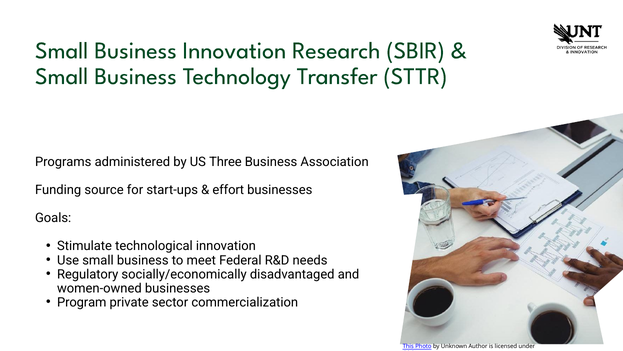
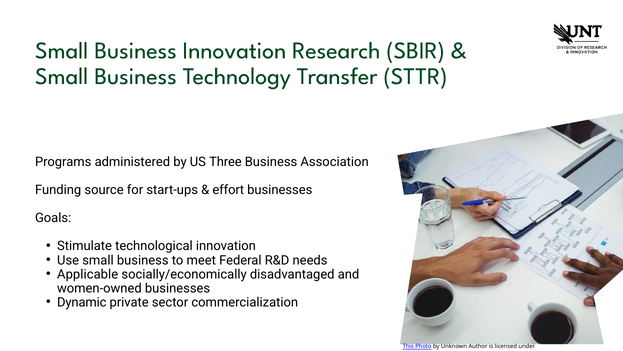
Regulatory: Regulatory -> Applicable (88, 274)
Program: Program -> Dynamic (82, 302)
